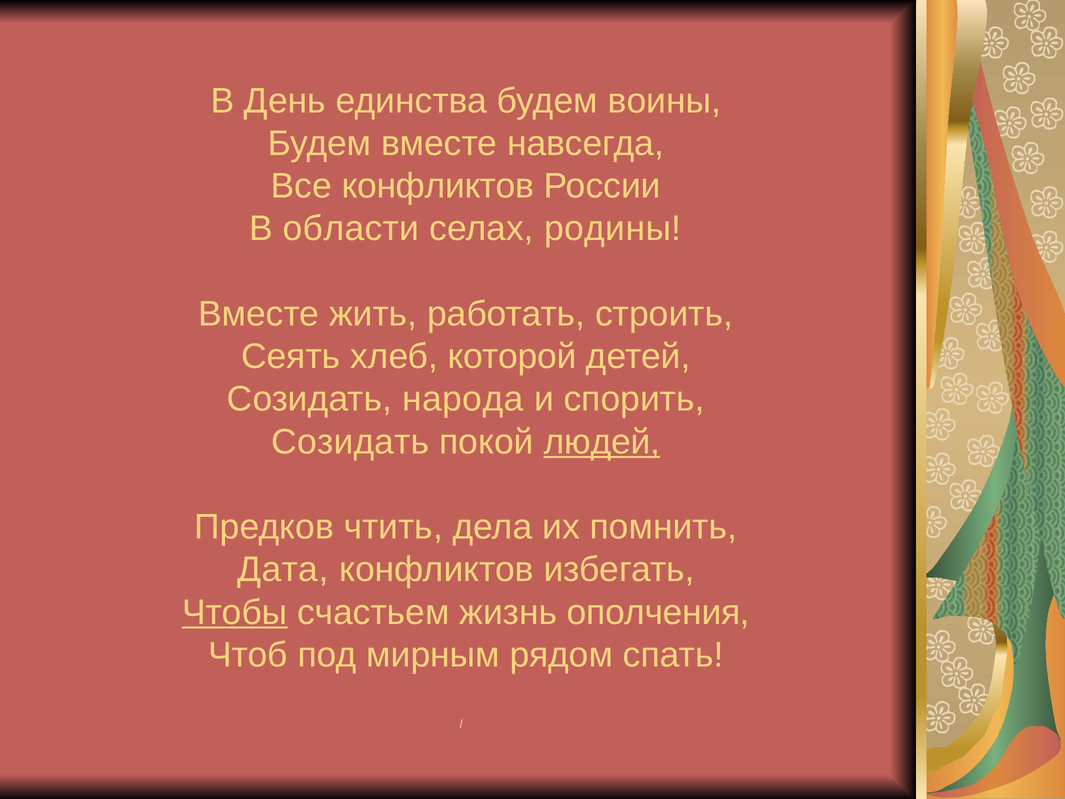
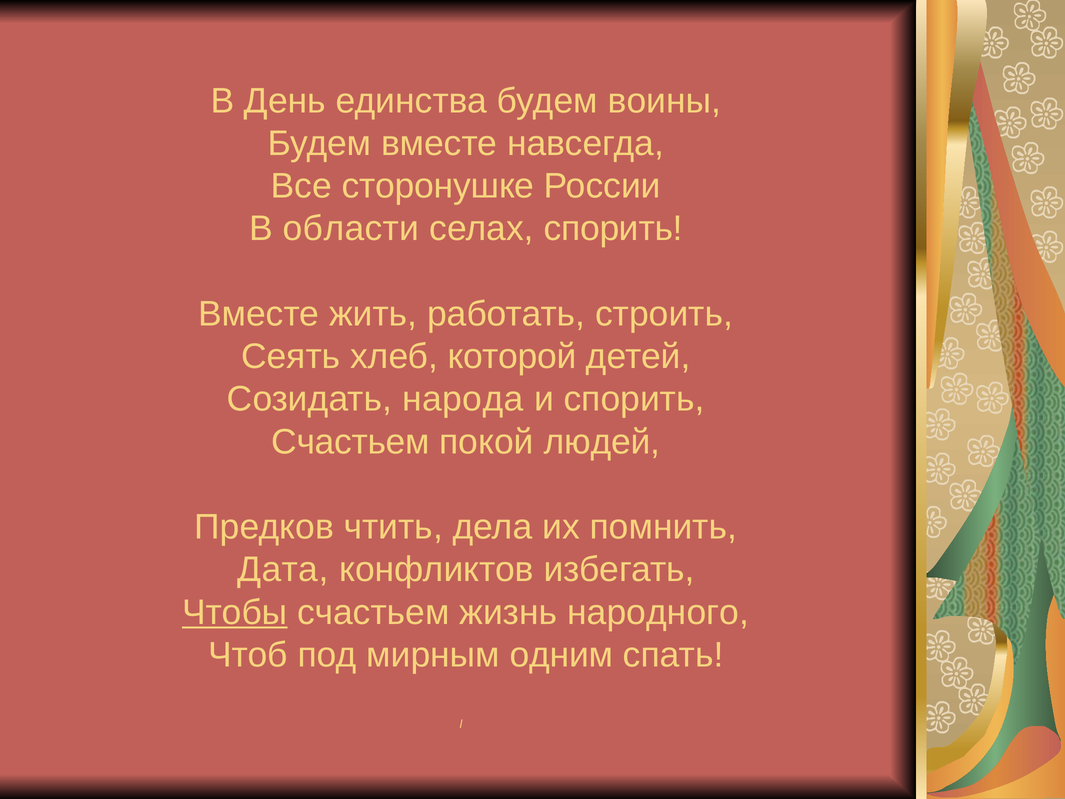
Все конфликтов: конфликтов -> сторонушке (438, 186)
селах родины: родины -> спорить (613, 229)
Созидать: Созидать -> Счастьем (351, 442)
людей underline: present -> none (602, 442)
ополчения: ополчения -> народного (658, 612)
рядом: рядом -> одним (561, 655)
